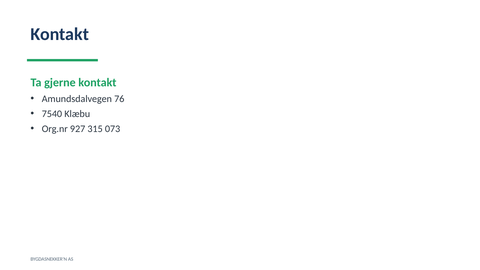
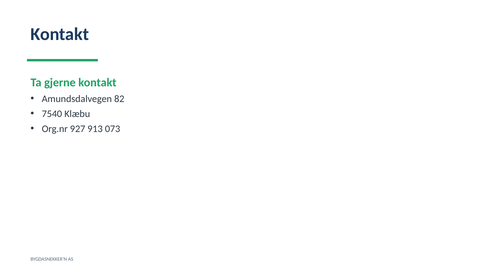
76: 76 -> 82 (119, 99)
315: 315 -> 913 (95, 129)
